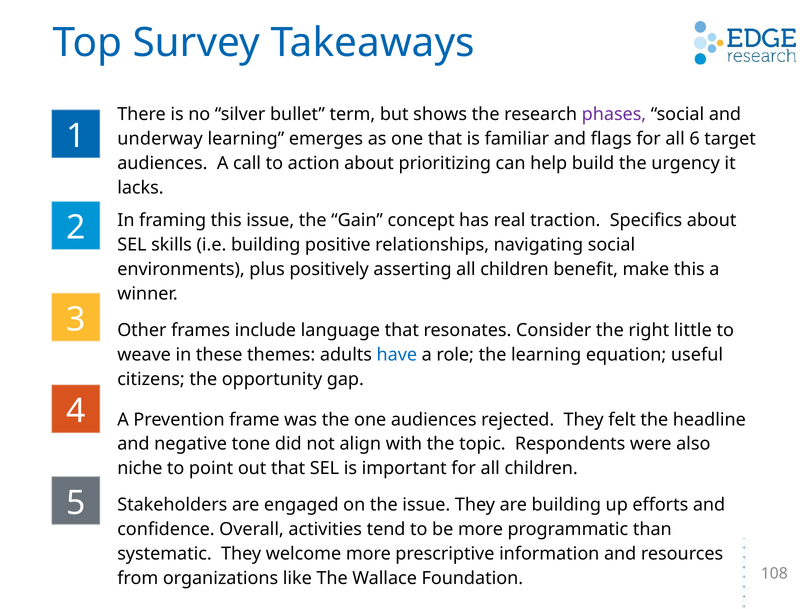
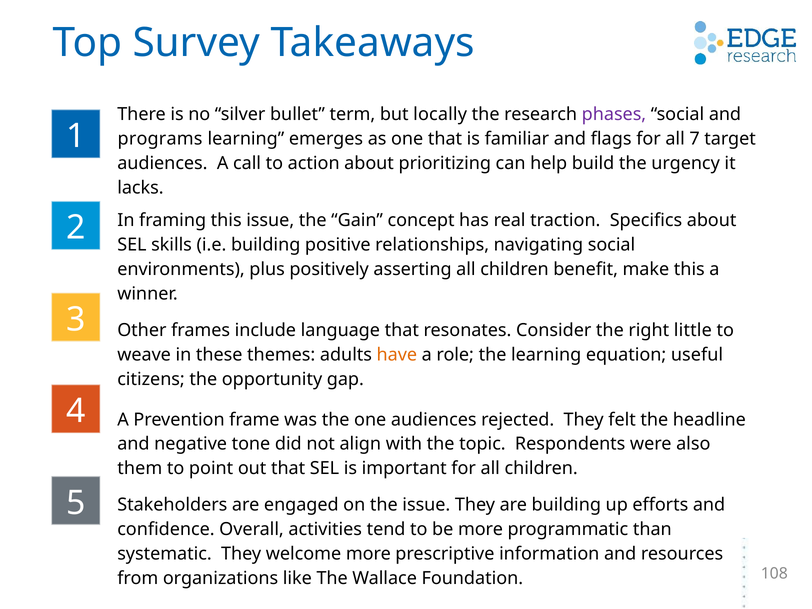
shows: shows -> locally (440, 114)
underway: underway -> programs (160, 139)
6: 6 -> 7 (695, 139)
have colour: blue -> orange (397, 355)
niche: niche -> them (140, 469)
